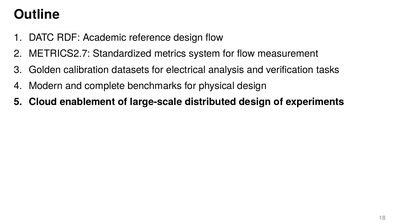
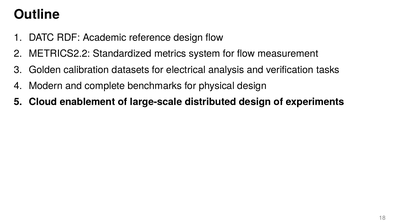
METRICS2.7: METRICS2.7 -> METRICS2.2 (60, 54)
